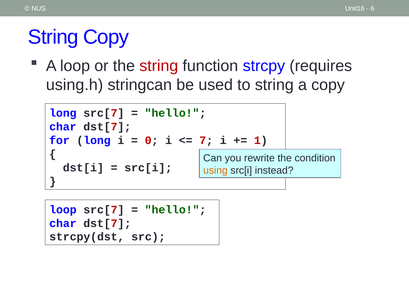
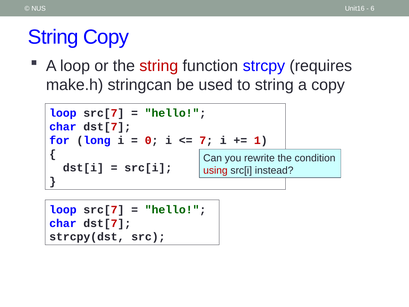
using.h: using.h -> make.h (75, 85)
long: long -> loop (63, 113)
using colour: orange -> red (215, 170)
